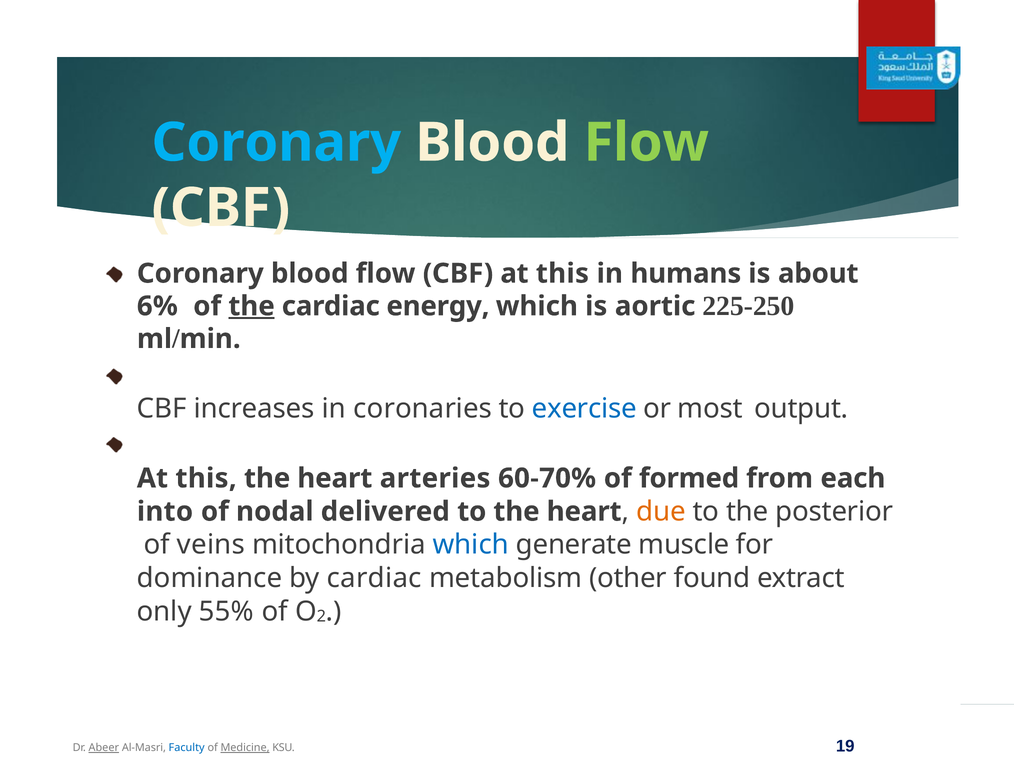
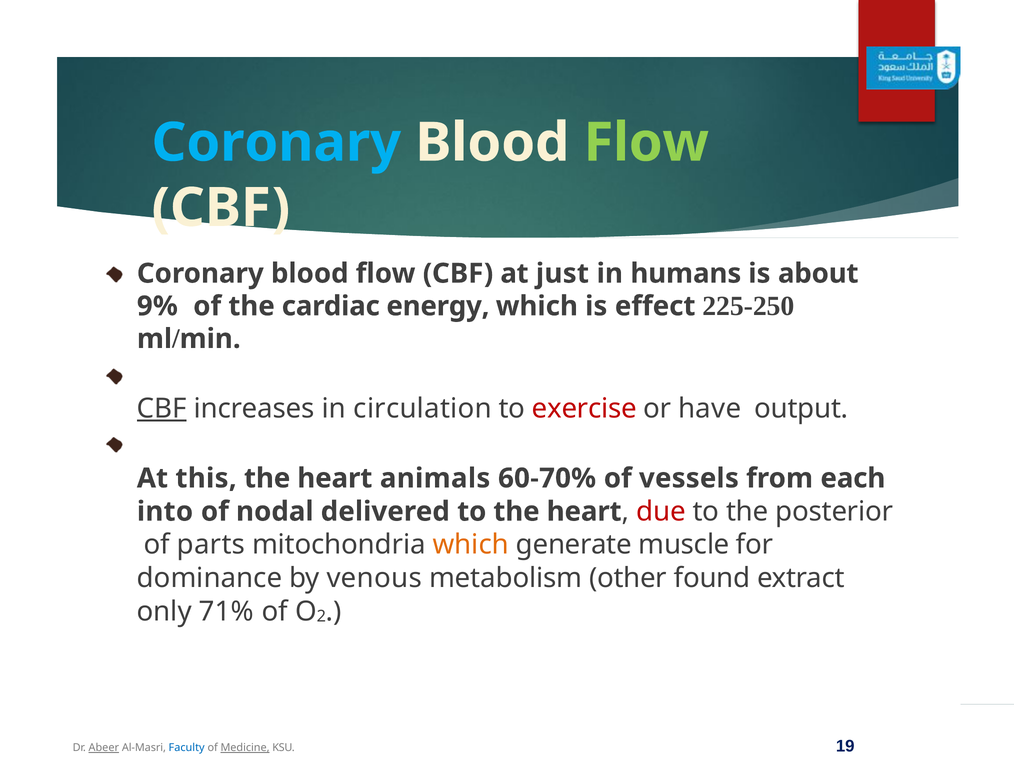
CBF at this: this -> just (562, 274)
6%: 6% -> 9% (157, 306)
the underline: present -> none (252, 306)
aortic: aortic -> effect (655, 306)
CBF underline: none -> present (162, 409)
coronaries: coronaries -> circulation (423, 409)
exercise colour: blue -> red (584, 409)
most: most -> have (710, 409)
arteries: arteries -> animals (435, 479)
formed: formed -> vessels (689, 479)
due colour: orange -> red (661, 512)
veins: veins -> parts (211, 545)
which colour: blue -> orange (471, 545)
by cardiac: cardiac -> venous (374, 578)
55%: 55% -> 71% (226, 612)
